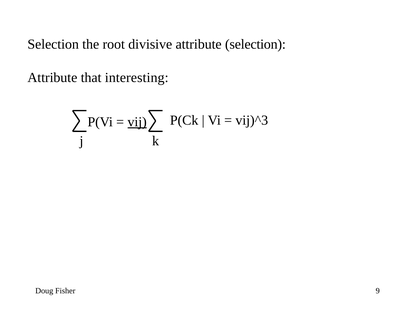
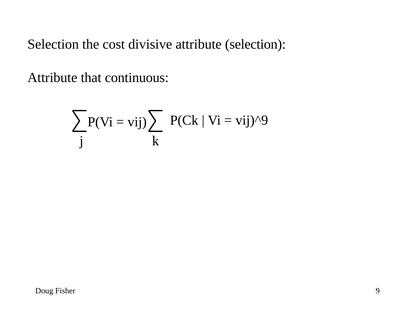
root: root -> cost (114, 44)
interesting: interesting -> continuous (137, 78)
vij underline: present -> none (137, 122)
vij)^3: vij)^3 -> vij)^9 (252, 120)
